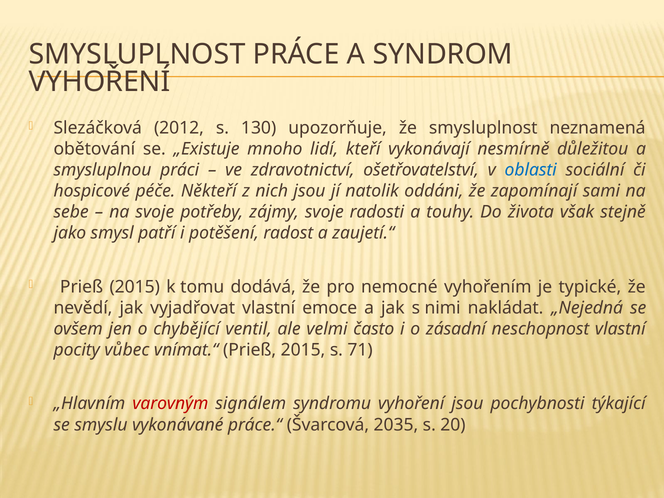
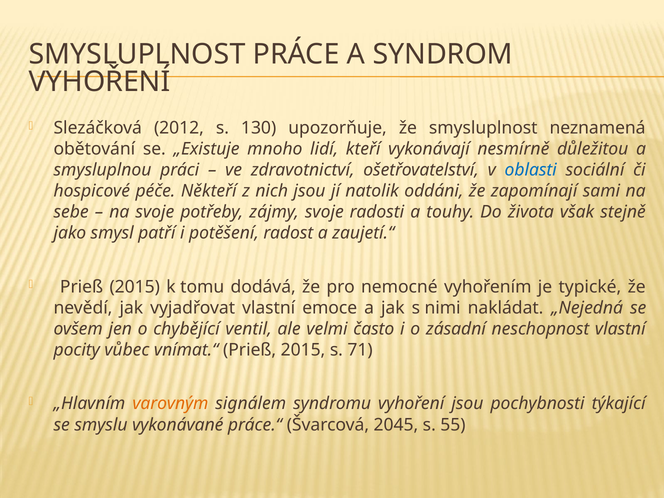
varovným colour: red -> orange (170, 404)
2035: 2035 -> 2045 (396, 425)
20: 20 -> 55 (453, 425)
